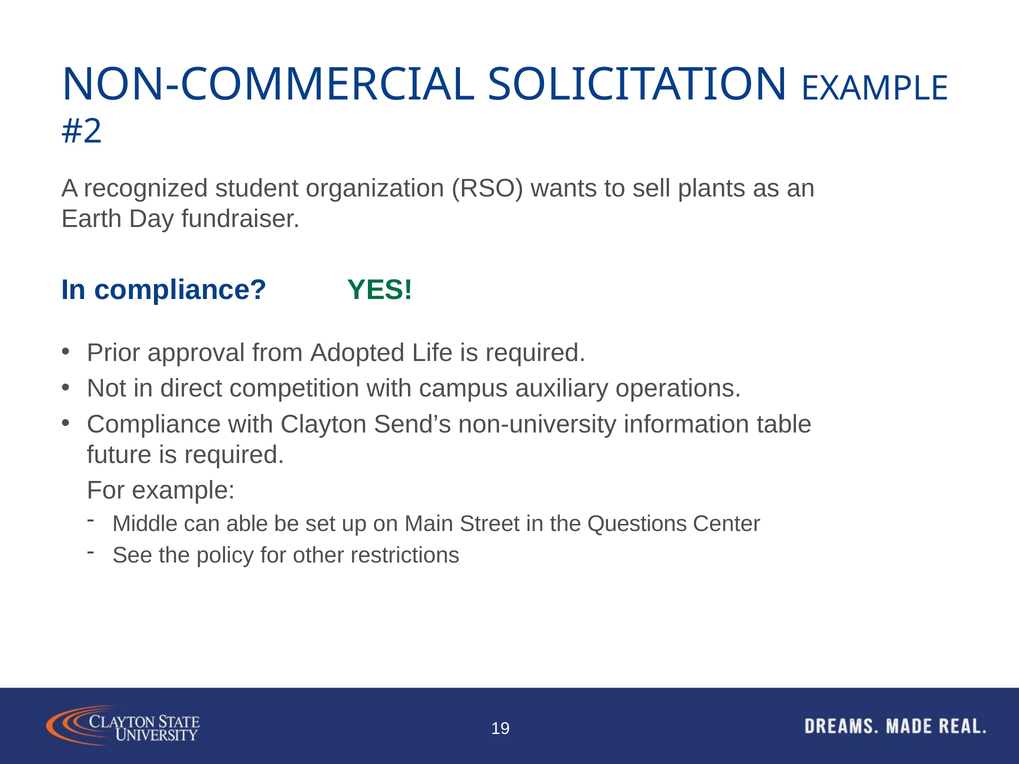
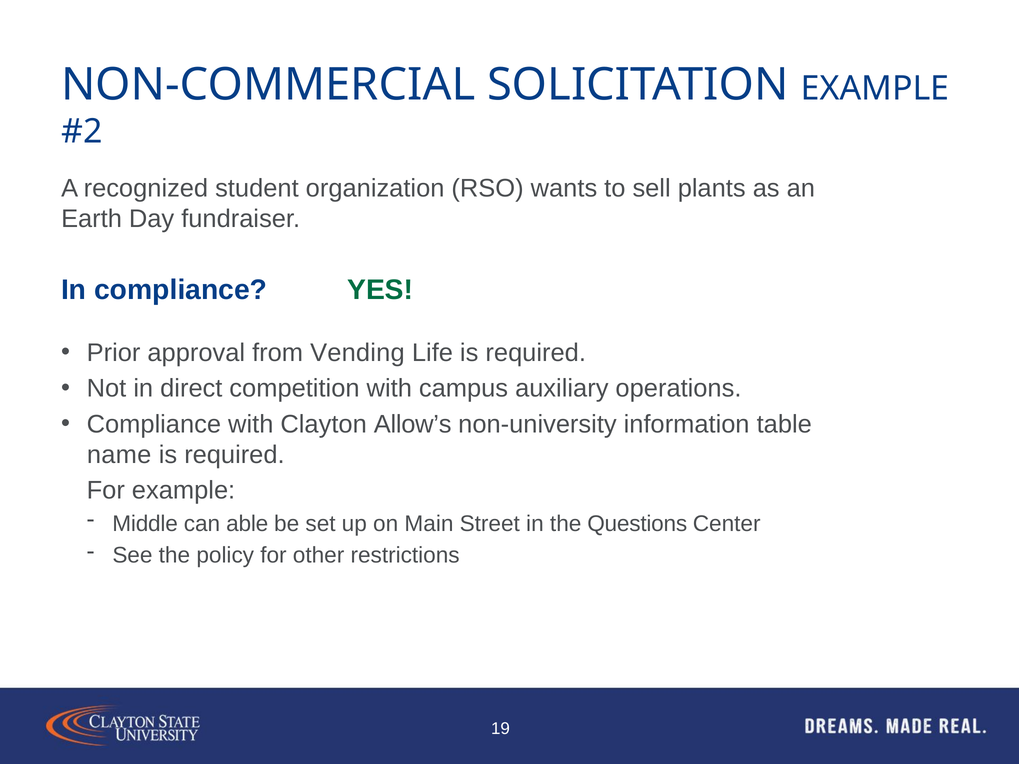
Adopted: Adopted -> Vending (357, 353)
Send’s: Send’s -> Allow’s (413, 424)
future: future -> name (119, 455)
